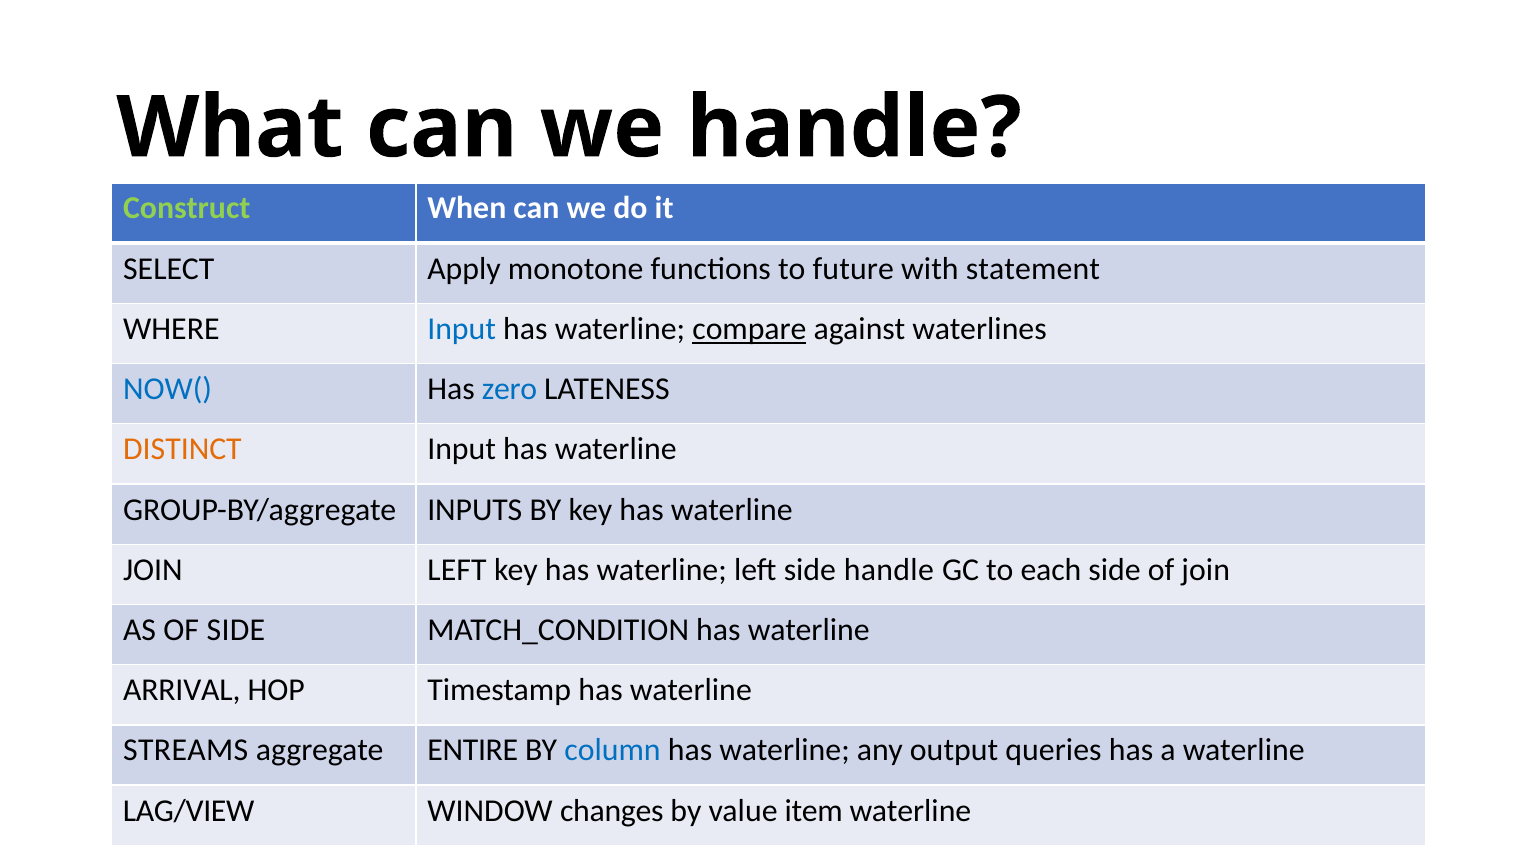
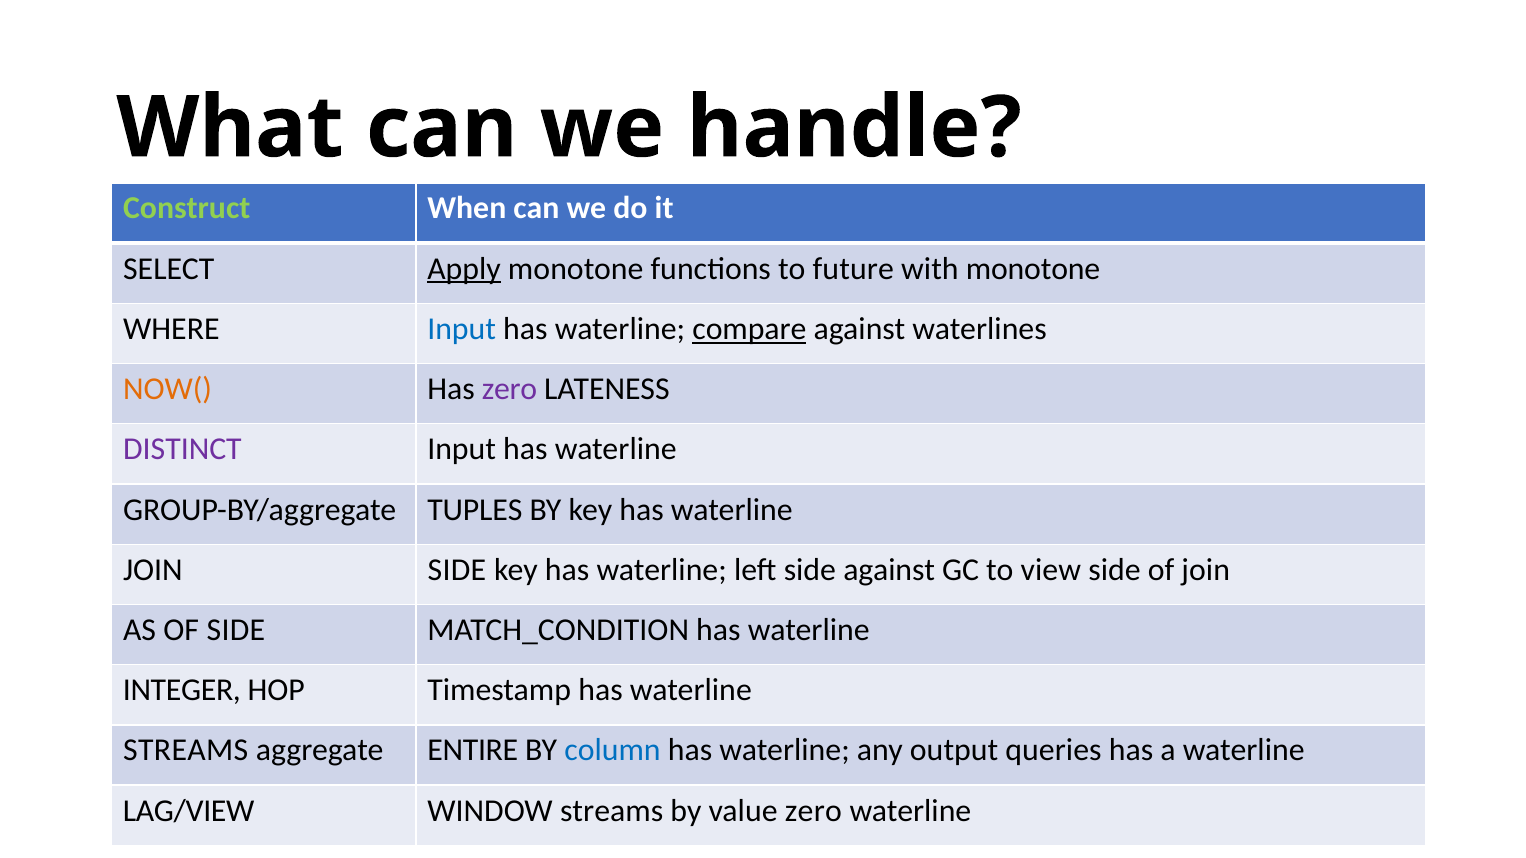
Apply underline: none -> present (464, 269)
with statement: statement -> monotone (1033, 269)
NOW( colour: blue -> orange (168, 389)
zero colour: blue -> purple (510, 389)
DISTINCT colour: orange -> purple (182, 450)
INPUTS: INPUTS -> TUPLES (475, 510)
JOIN LEFT: LEFT -> SIDE (457, 570)
side handle: handle -> against (889, 570)
each: each -> view (1051, 570)
ARRIVAL: ARRIVAL -> INTEGER (182, 690)
WINDOW changes: changes -> streams (612, 811)
value item: item -> zero (813, 811)
